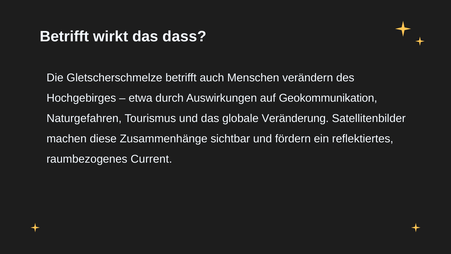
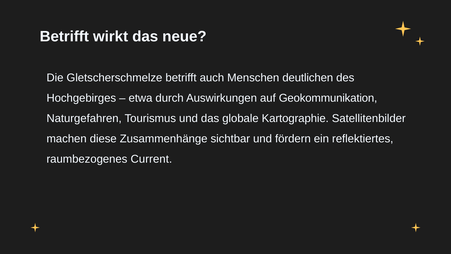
dass: dass -> neue (184, 37)
verändern: verändern -> deutlichen (308, 78)
Veränderung: Veränderung -> Kartographie (295, 118)
